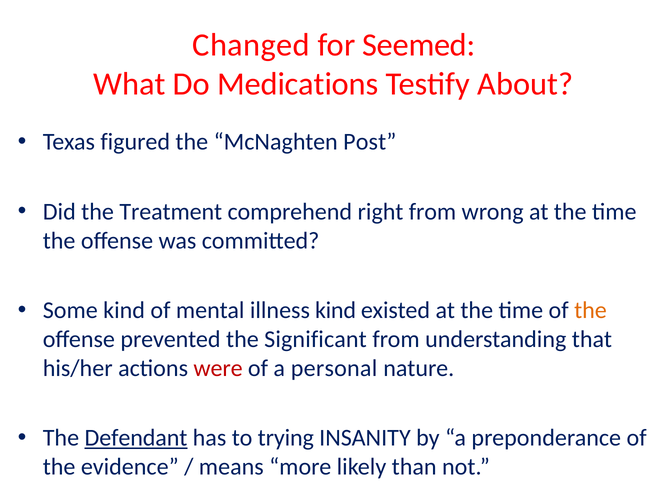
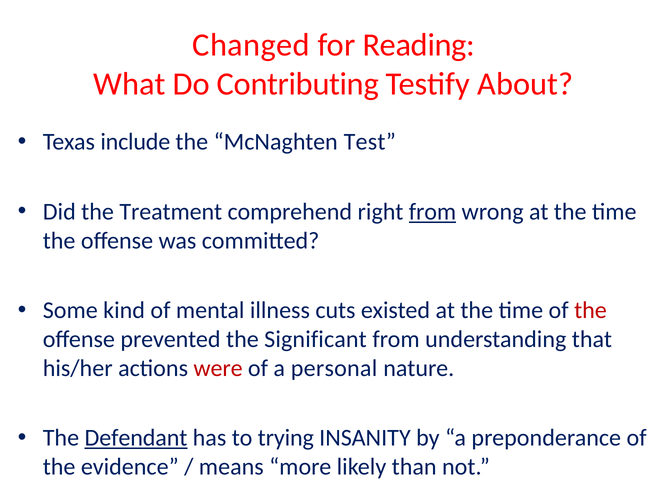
Seemed: Seemed -> Reading (419, 45)
Medications: Medications -> Contributing (298, 84)
figured: figured -> include (135, 142)
Post: Post -> Test (370, 142)
from underline: none -> present (432, 211)
illness kind: kind -> cuts (335, 310)
the colour: orange -> red (591, 310)
